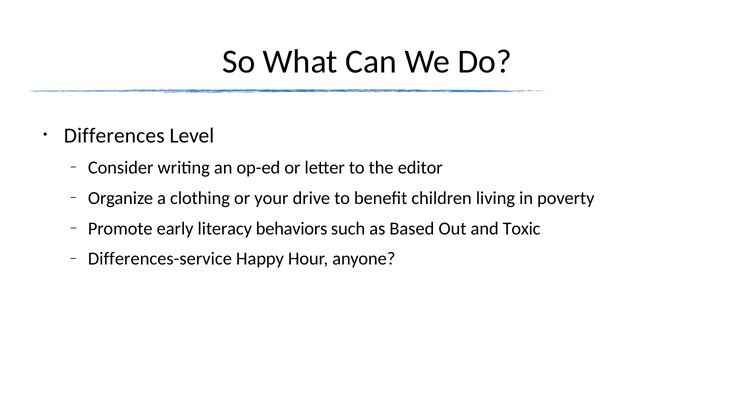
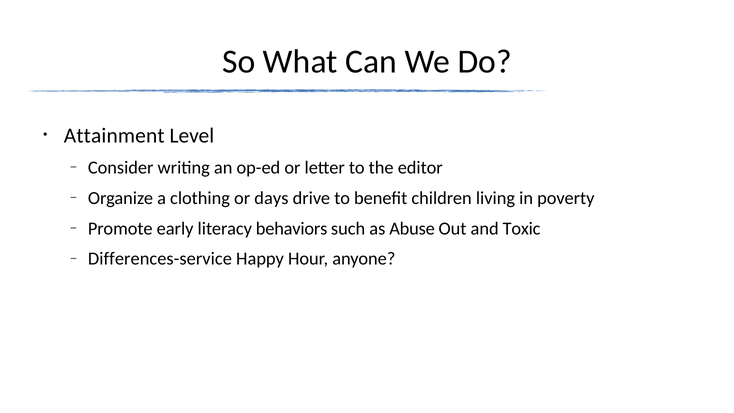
Differences: Differences -> Attainment (114, 136)
your: your -> days (271, 198)
Based: Based -> Abuse (412, 228)
